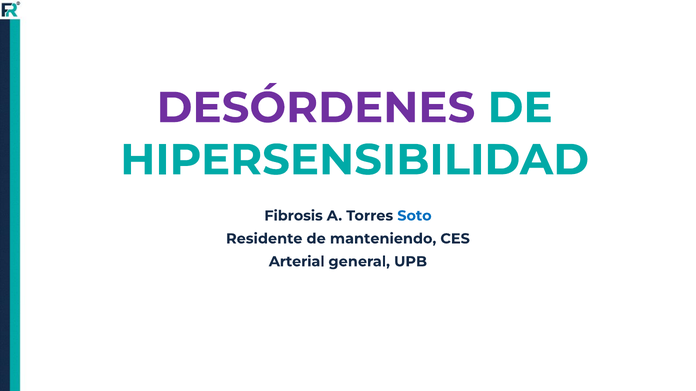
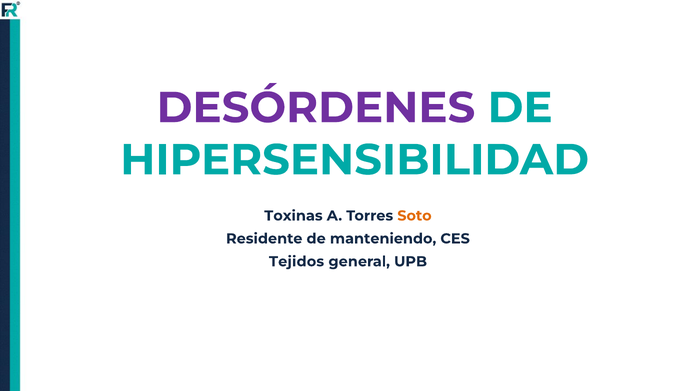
Fibrosis: Fibrosis -> Toxinas (293, 216)
Soto colour: blue -> orange (414, 216)
Arterial: Arterial -> Tejidos (297, 262)
